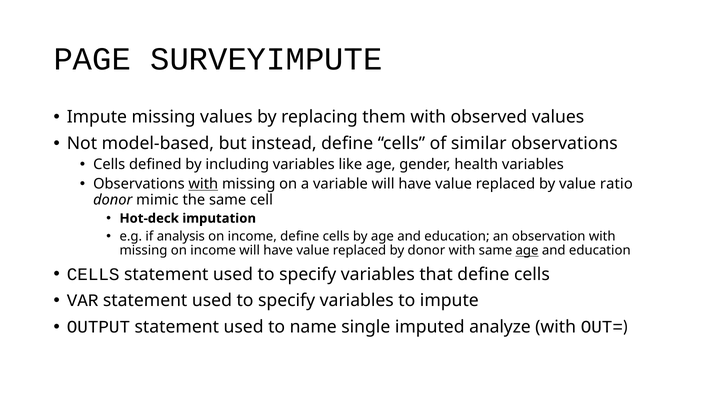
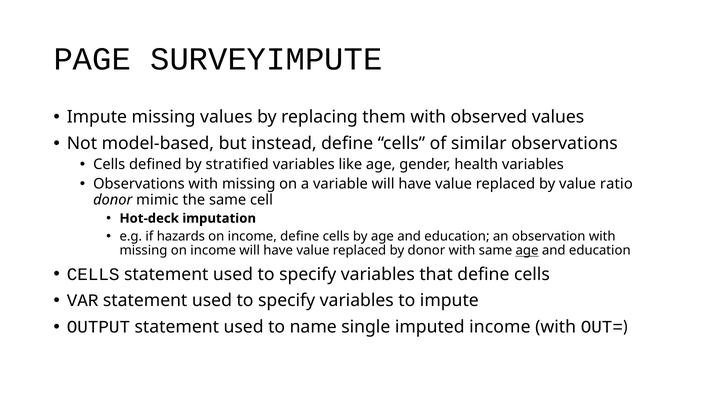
including: including -> stratified (237, 165)
with underline: present -> none (203, 184)
analysis: analysis -> hazards (181, 237)
imputed analyze: analyze -> income (500, 327)
